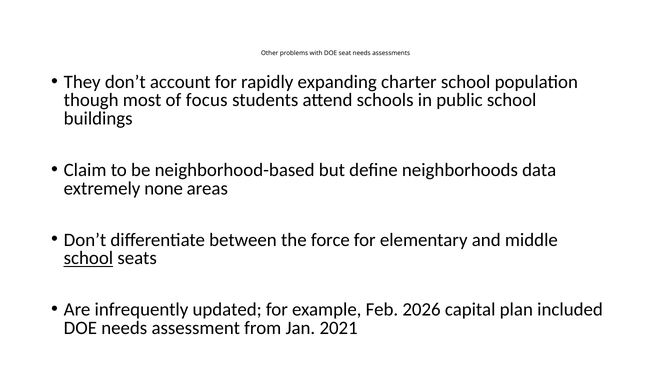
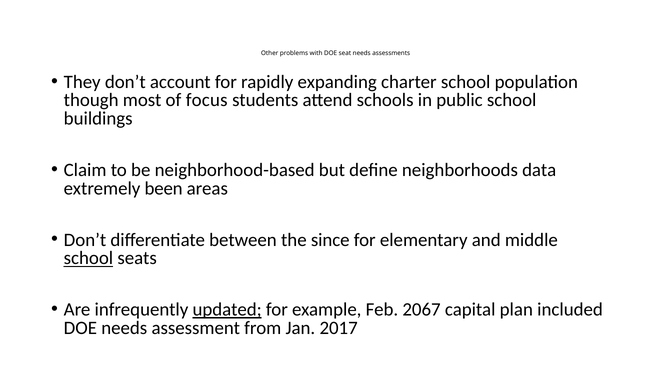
none: none -> been (164, 188)
force: force -> since (330, 239)
updated underline: none -> present (227, 309)
2026: 2026 -> 2067 (422, 309)
2021: 2021 -> 2017 (339, 327)
